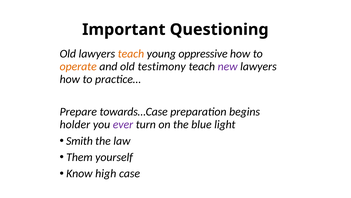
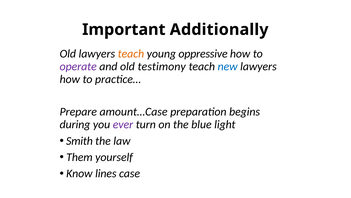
Questioning: Questioning -> Additionally (219, 29)
operate colour: orange -> purple (78, 66)
new colour: purple -> blue (228, 66)
towards…Case: towards…Case -> amount…Case (134, 112)
holder: holder -> during (75, 124)
high: high -> lines (106, 173)
